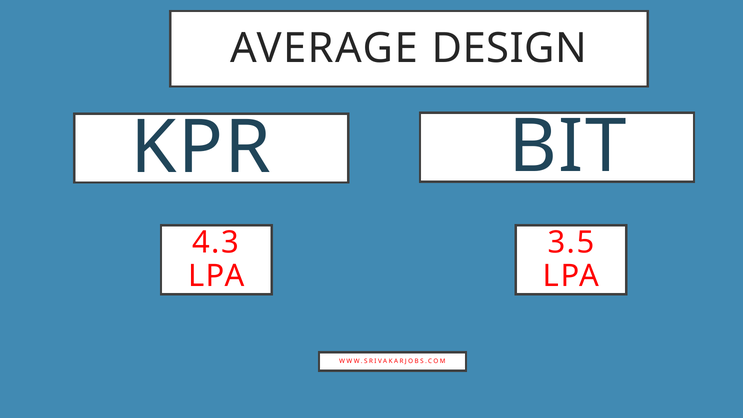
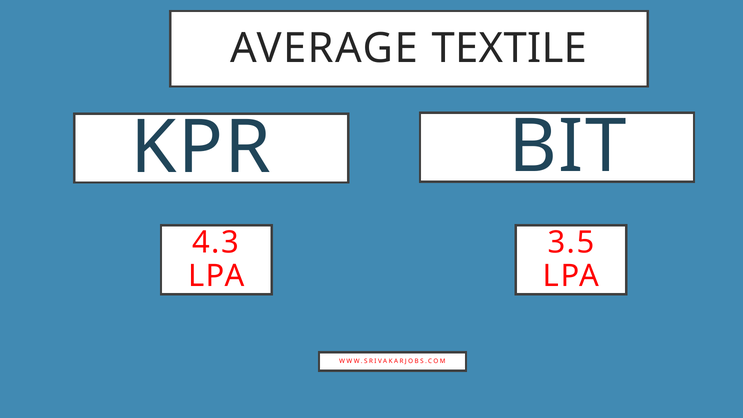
DESIGN: DESIGN -> TEXTILE (510, 49)
